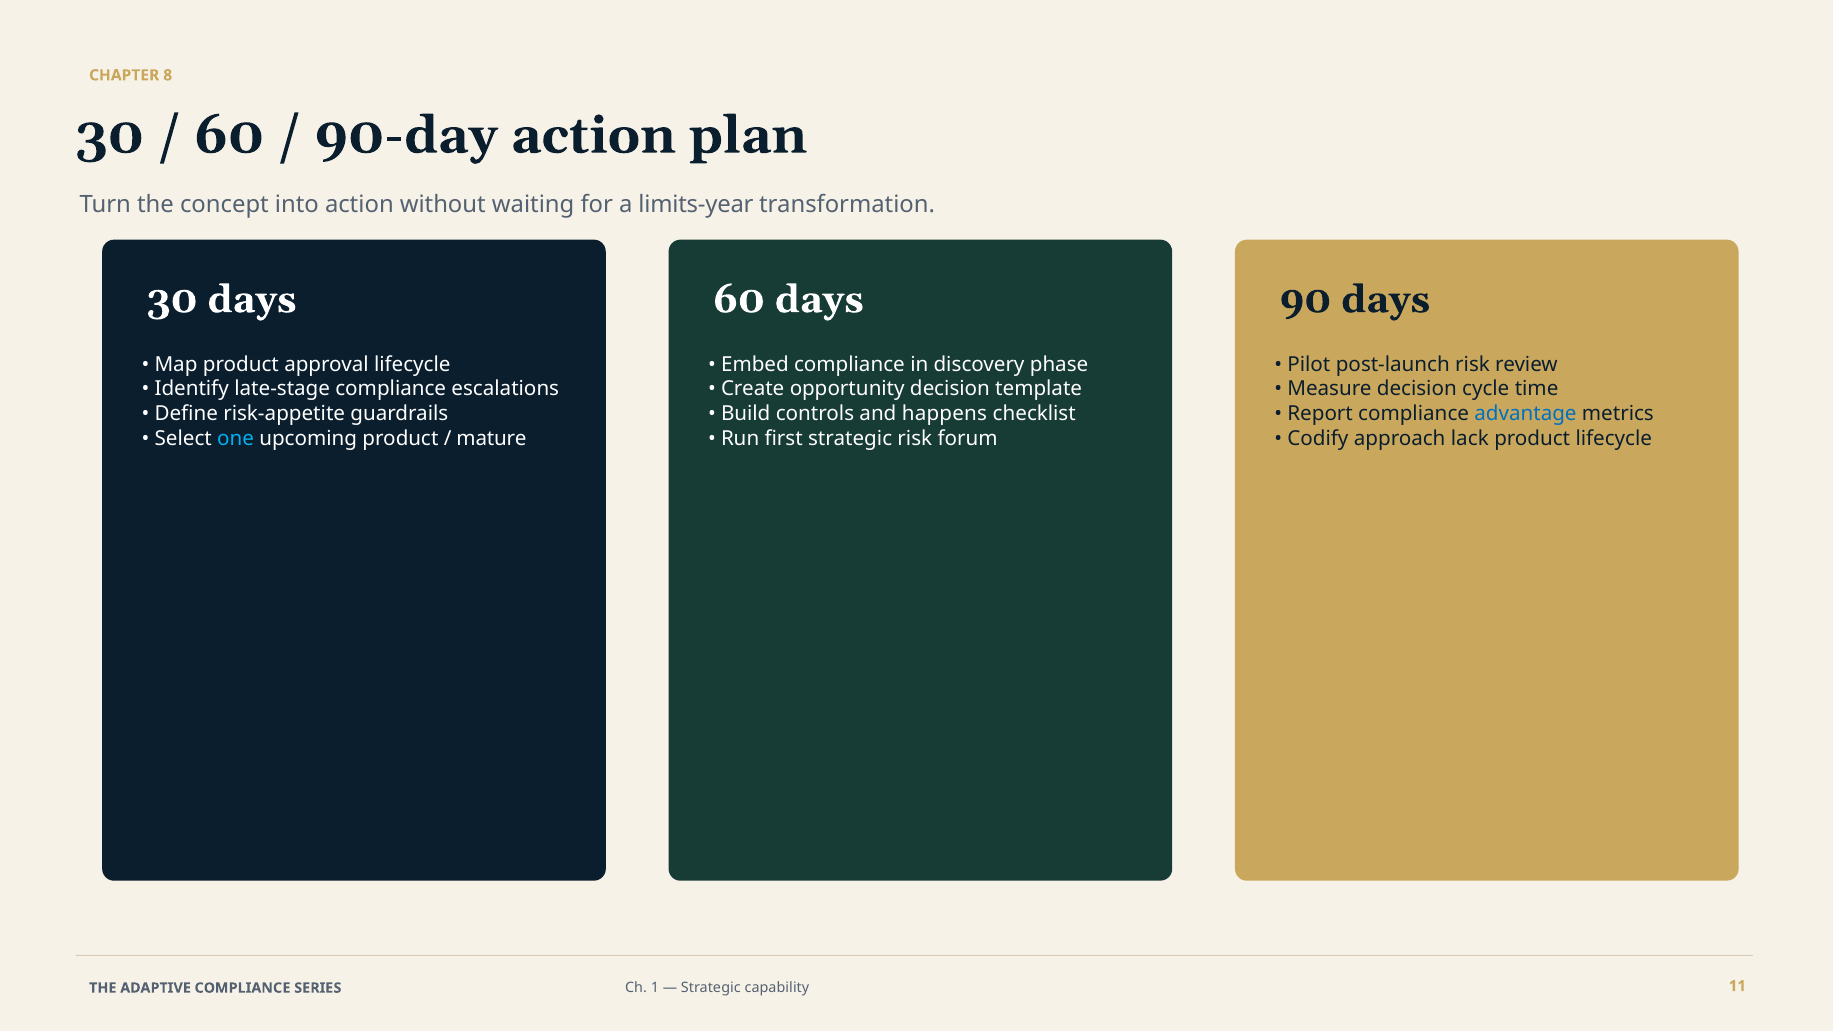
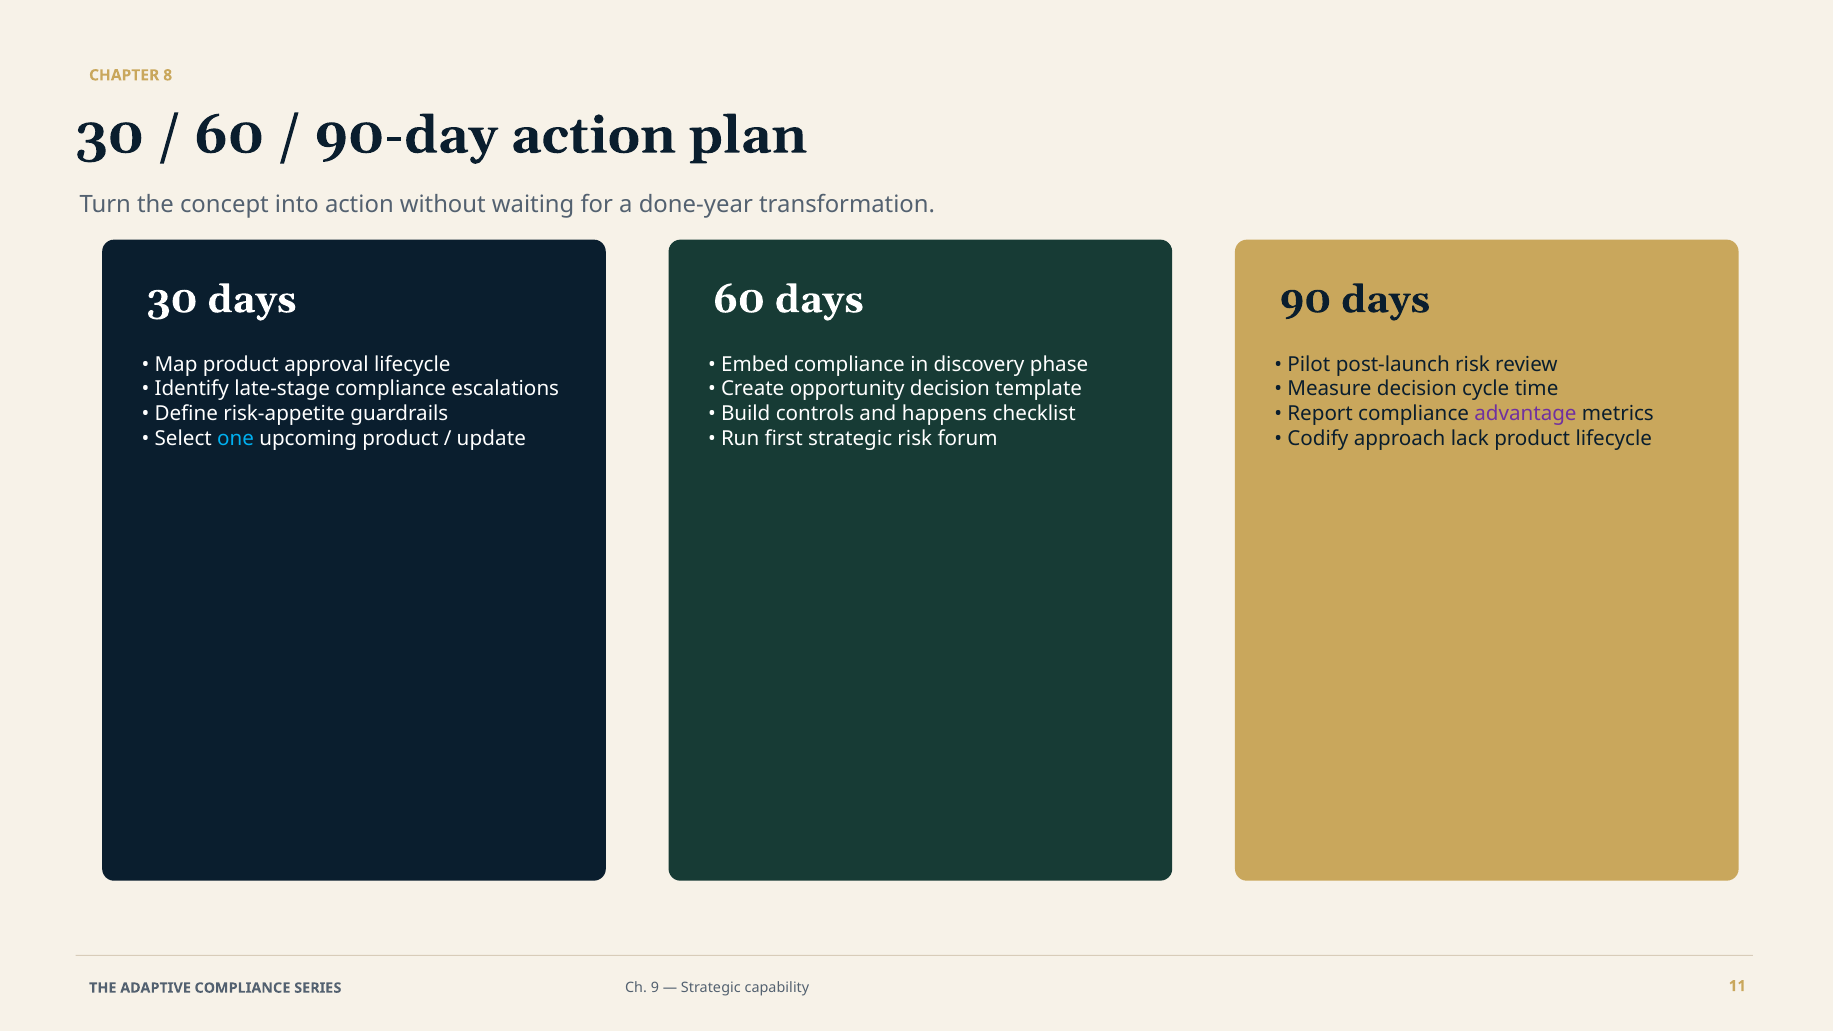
limits-year: limits-year -> done-year (696, 204)
advantage colour: blue -> purple (1525, 414)
mature: mature -> update (491, 439)
1: 1 -> 9 (655, 988)
